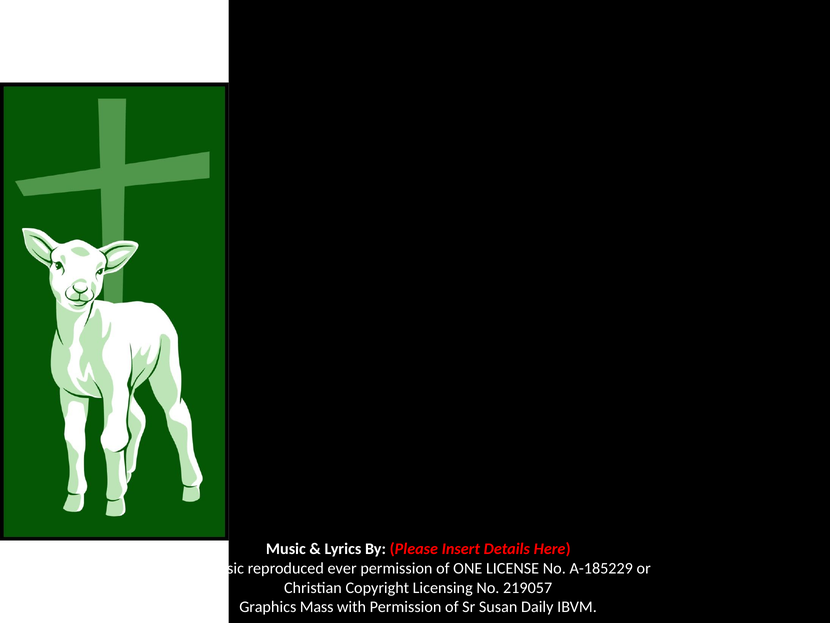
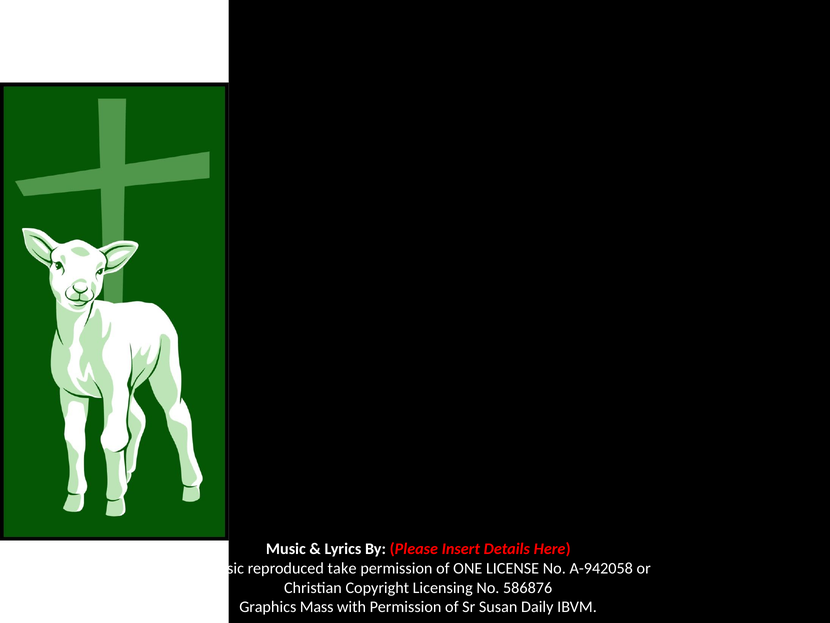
ever: ever -> take (342, 568)
A-185229: A-185229 -> A-942058 (601, 568)
219057: 219057 -> 586876 (528, 587)
